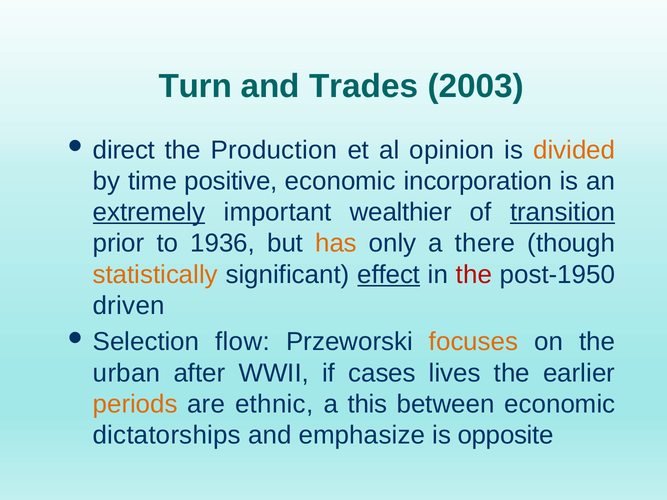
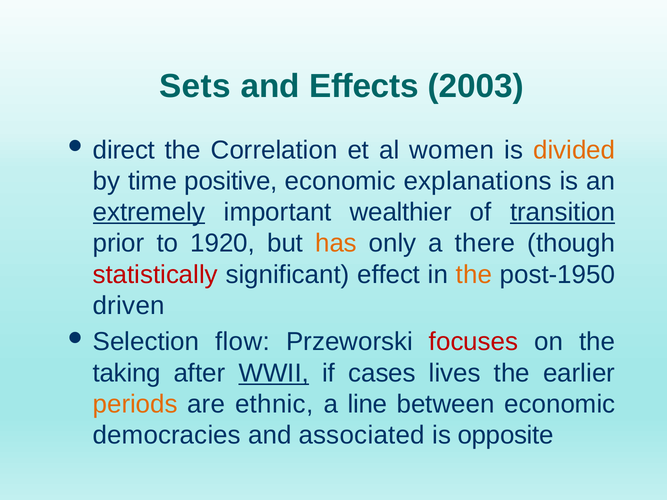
Turn: Turn -> Sets (195, 86)
Trades: Trades -> Effects (364, 86)
Production: Production -> Correlation (274, 150)
opinion: opinion -> women (452, 150)
incorporation: incorporation -> explanations (478, 181)
1936: 1936 -> 1920 (223, 243)
statistically colour: orange -> red (155, 275)
effect underline: present -> none (389, 275)
the colour: red -> orange (474, 275)
focuses colour: orange -> red (474, 342)
urban: urban -> taking (127, 373)
WWII underline: none -> present (274, 373)
this: this -> line (368, 404)
dictatorships: dictatorships -> democracies (167, 436)
emphasize: emphasize -> associated (362, 436)
